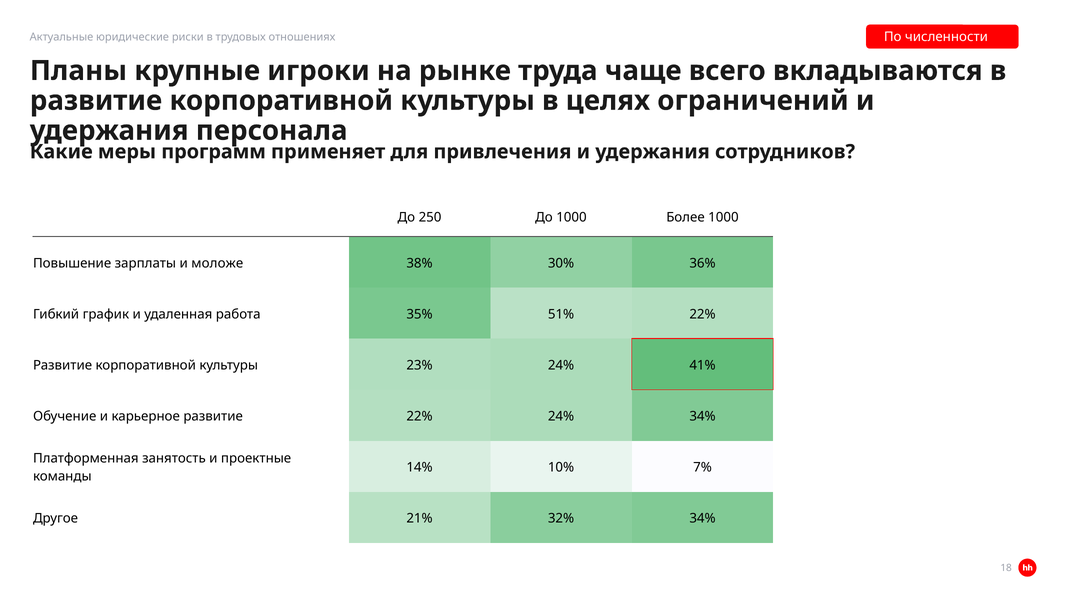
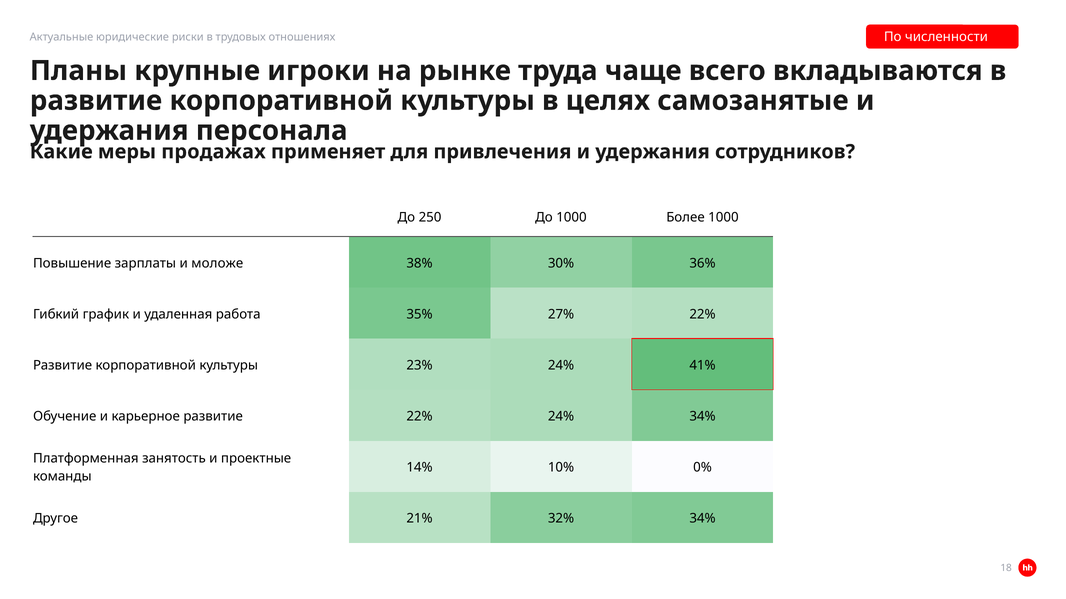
ограничений: ограничений -> самозанятые (753, 101)
программ: программ -> продажах (213, 152)
51%: 51% -> 27% (561, 315)
7%: 7% -> 0% (702, 468)
